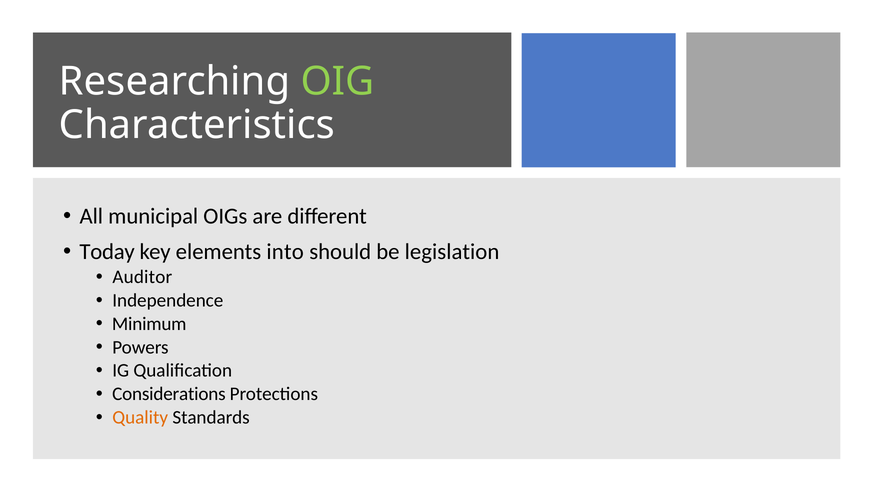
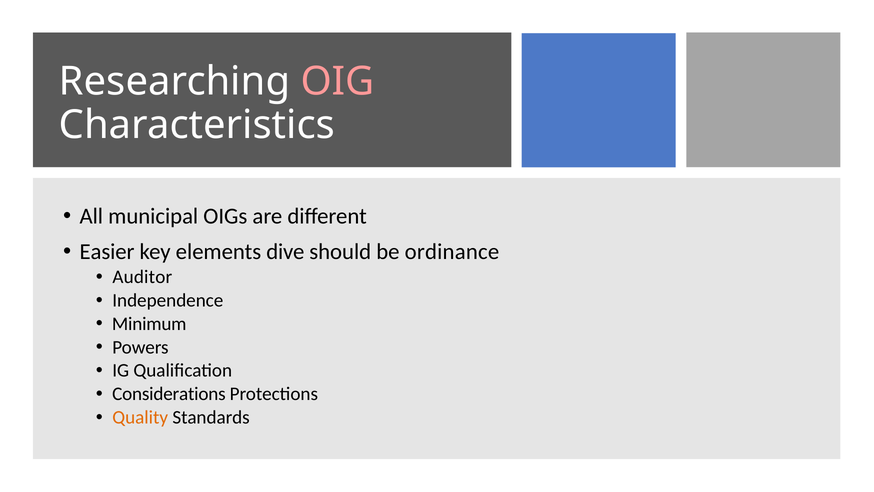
OIG colour: light green -> pink (338, 82)
Today: Today -> Easier (107, 252)
into: into -> dive (285, 252)
legislation: legislation -> ordinance (452, 252)
